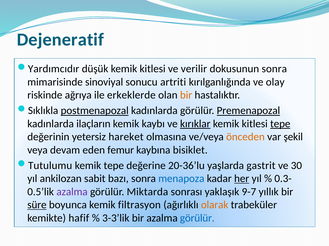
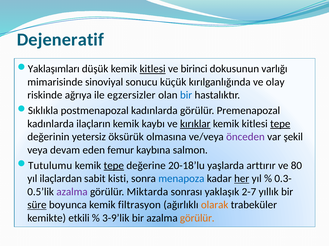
Yardımcıdır: Yardımcıdır -> Yaklaşımları (54, 69)
kitlesi underline: none -> present (153, 69)
verilir: verilir -> birinci (194, 69)
dokusunun sonra: sonra -> varlığı (274, 69)
artriti: artriti -> küçük (173, 82)
erkeklerde: erkeklerde -> egzersizler (131, 95)
bir colour: orange -> blue (186, 95)
postmenapozal underline: present -> none (95, 111)
Premenapozal underline: present -> none (248, 111)
hareket: hareket -> öksürük (126, 137)
önceden colour: orange -> purple (245, 137)
bisiklet: bisiklet -> salmon (190, 150)
tepe underline: none -> present (114, 166)
20-36’lu: 20-36’lu -> 20-18’lu (186, 166)
gastrit: gastrit -> arttırır (261, 166)
30: 30 -> 80 (296, 166)
ankilozan: ankilozan -> ilaçlardan (61, 179)
bazı: bazı -> kisti (118, 179)
9-7: 9-7 -> 2-7 (249, 192)
hafif: hafif -> etkili (79, 219)
3-3’lik: 3-3’lik -> 3-9’lik (116, 219)
görülür colour: blue -> orange (197, 219)
